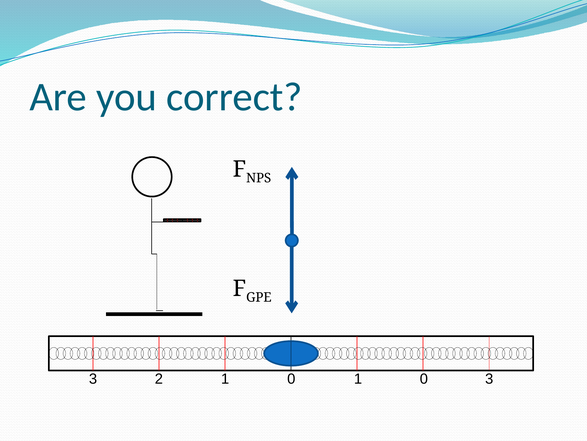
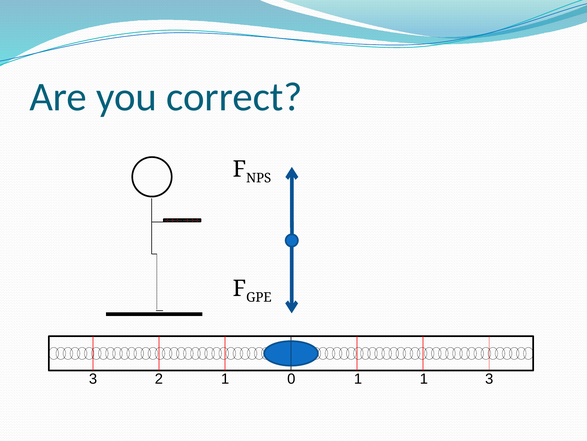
1 0: 0 -> 1 (424, 378)
